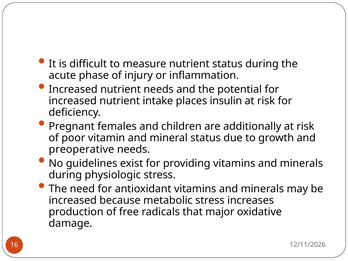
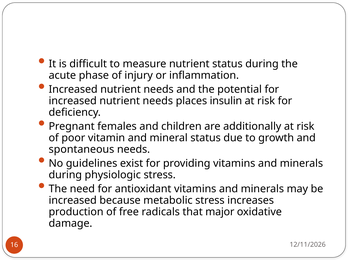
intake: intake -> needs (158, 101)
preoperative: preoperative -> spontaneous (81, 149)
